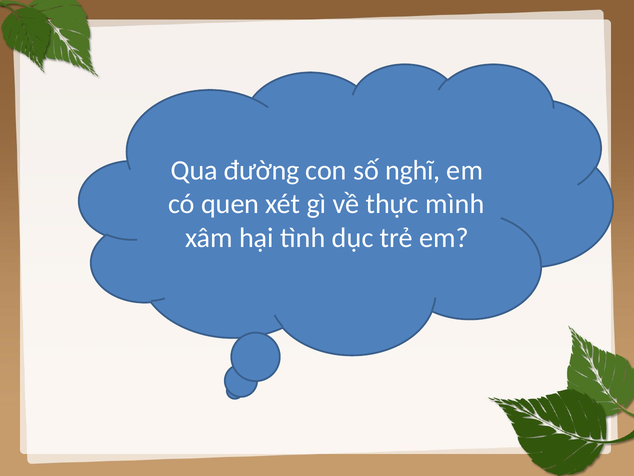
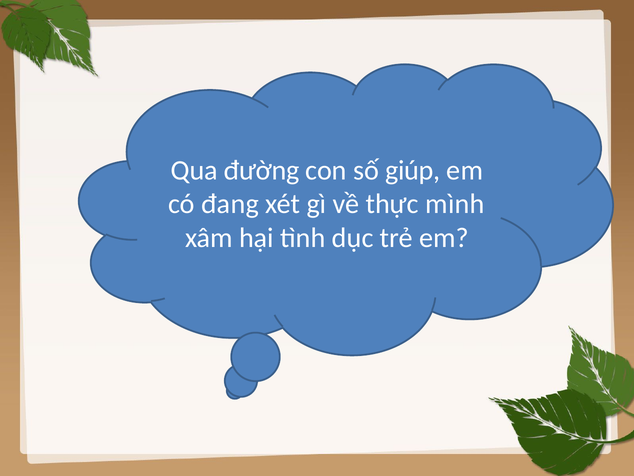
nghĩ: nghĩ -> giúp (413, 170)
quen: quen -> đang (230, 204)
